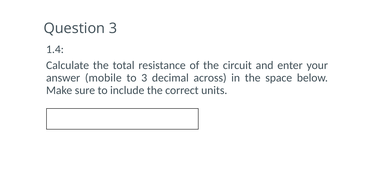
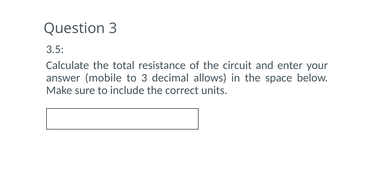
1.4: 1.4 -> 3.5 (55, 49)
across: across -> allows (210, 78)
